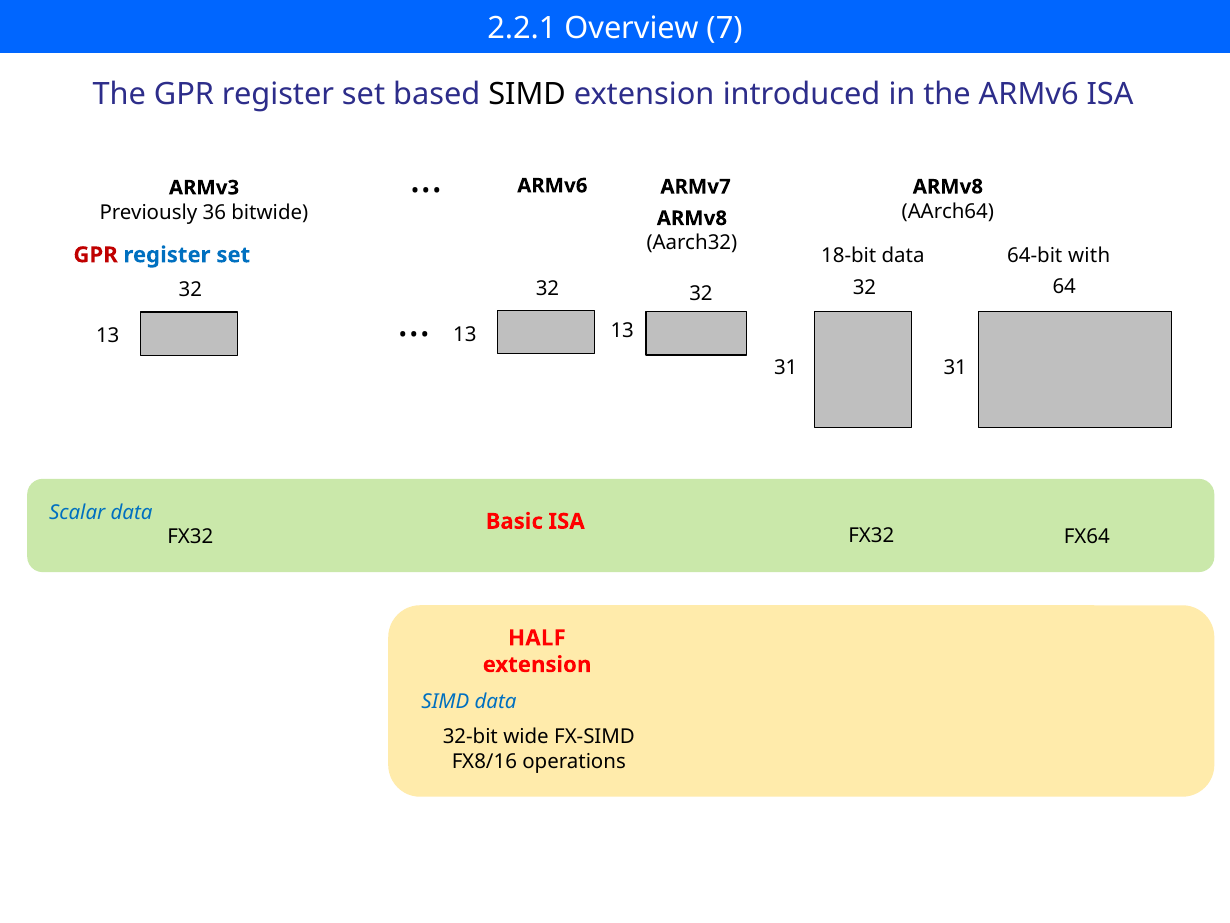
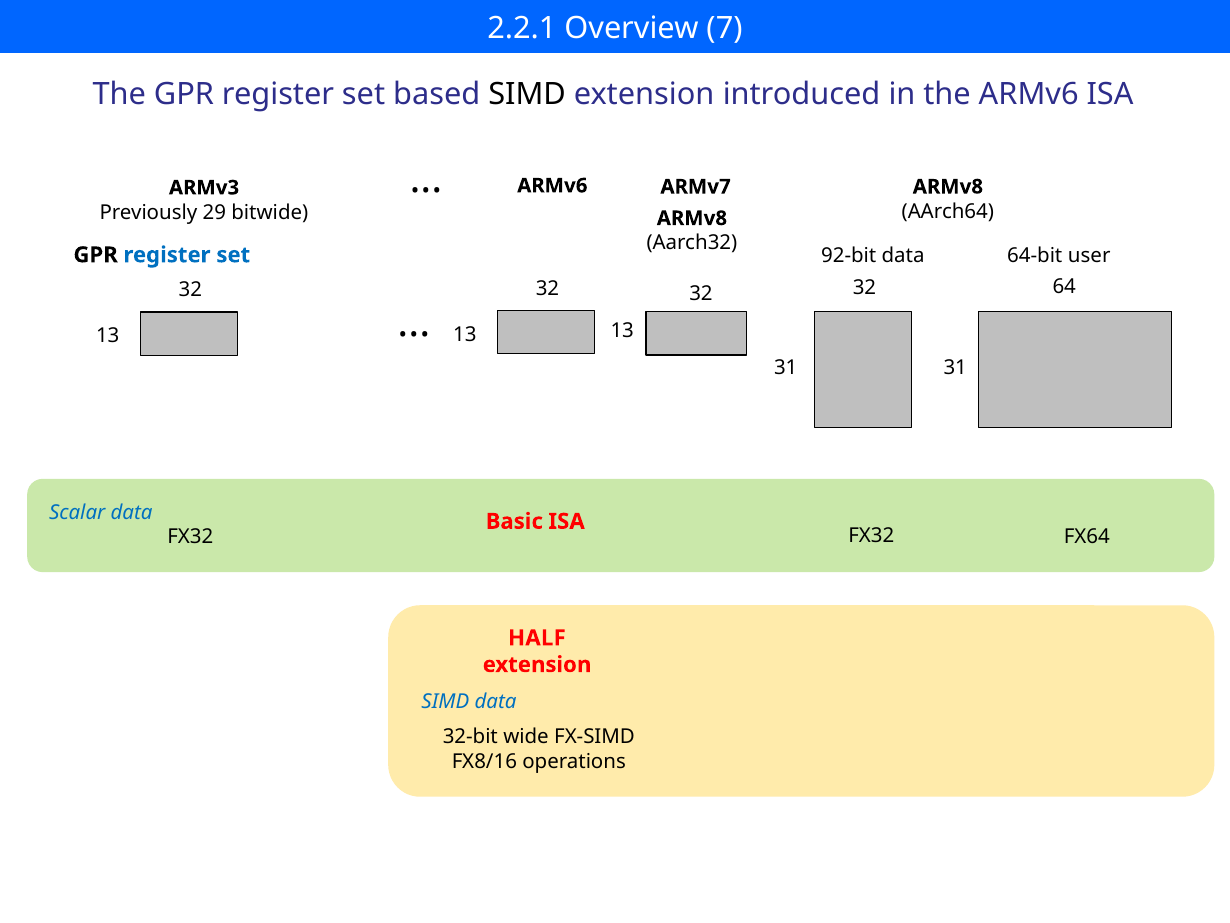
36: 36 -> 29 (214, 212)
18-bit: 18-bit -> 92-bit (849, 256)
with: with -> user (1089, 256)
GPR colour: red -> black (96, 255)
